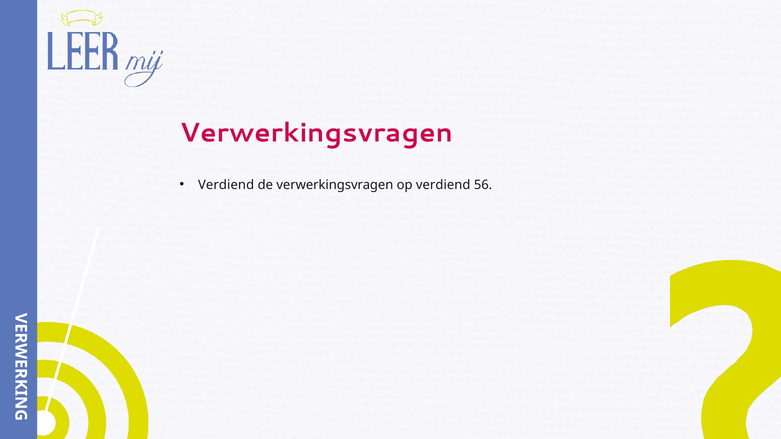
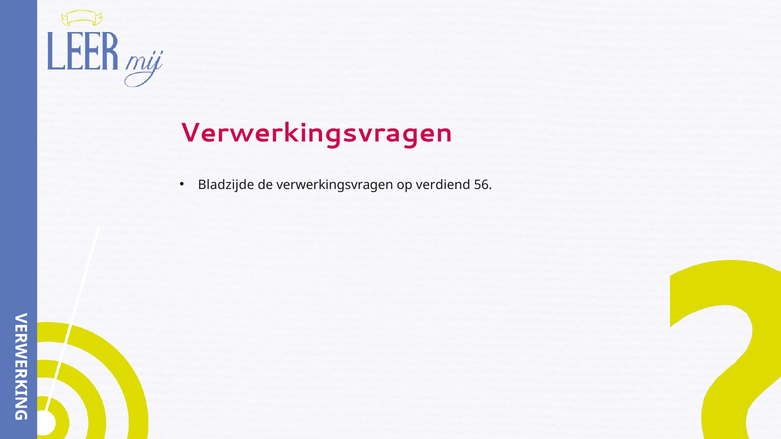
Verdiend: Verdiend -> Bladzijde (226, 185)
